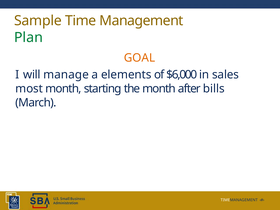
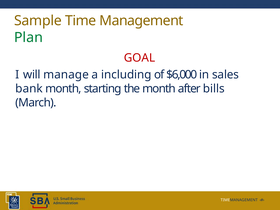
GOAL colour: orange -> red (139, 58)
elements: elements -> including (126, 75)
most: most -> bank (29, 89)
